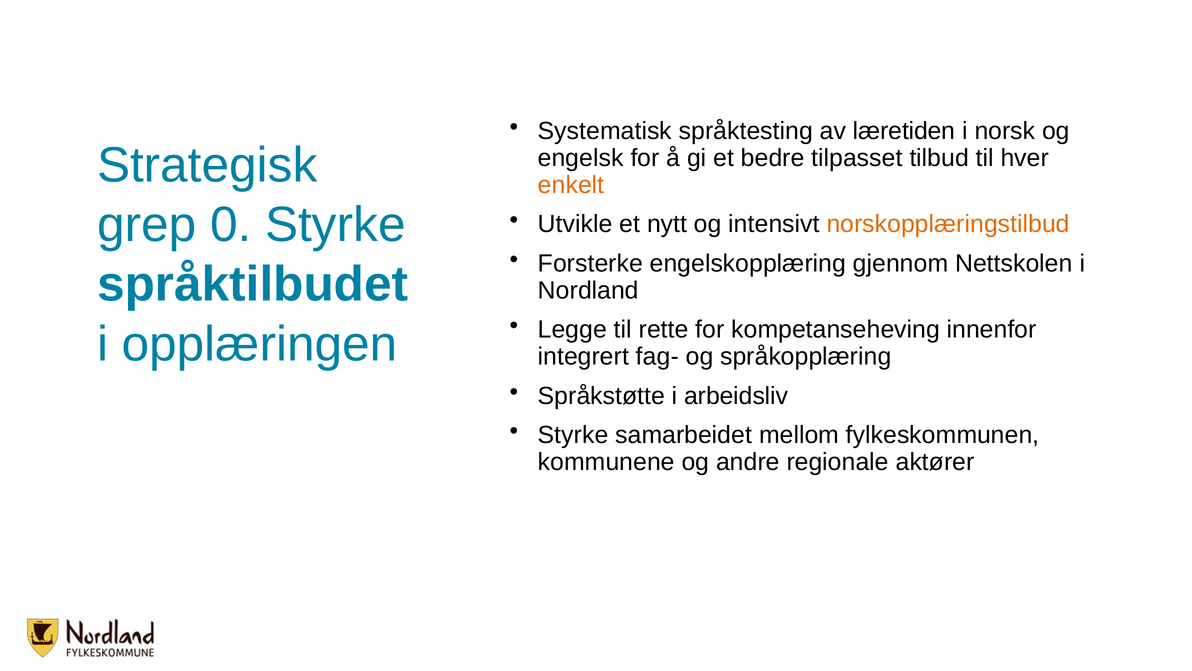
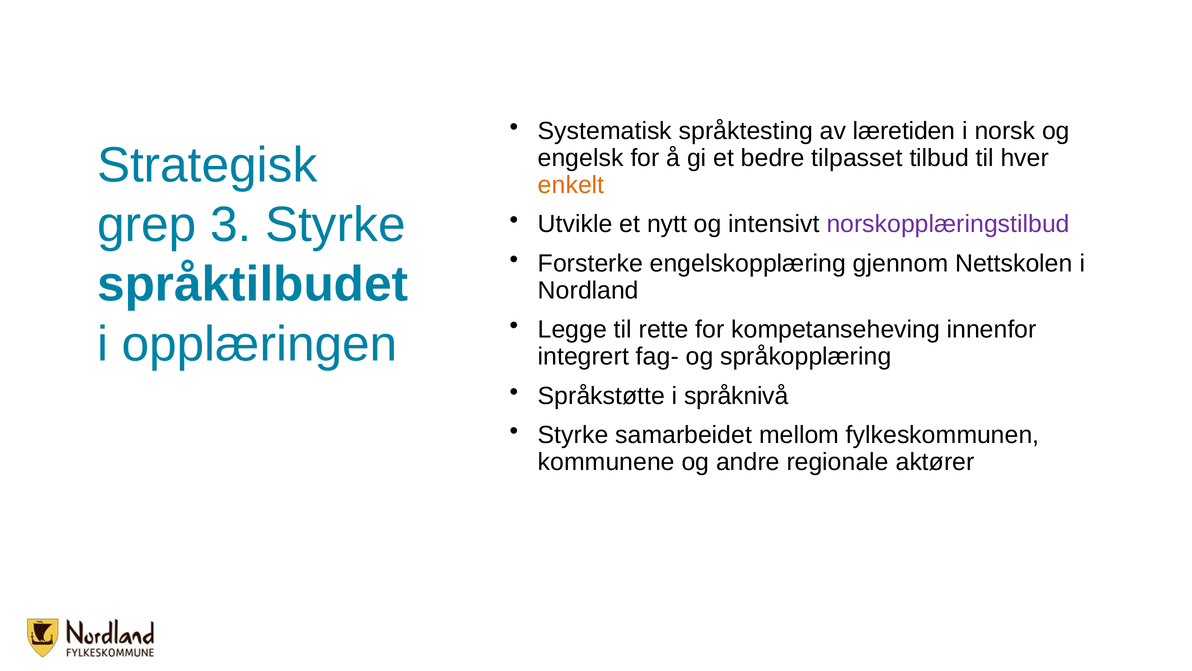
0: 0 -> 3 (231, 225)
norskopplæringstilbud colour: orange -> purple (948, 224)
arbeidsliv: arbeidsliv -> språknivå (736, 396)
